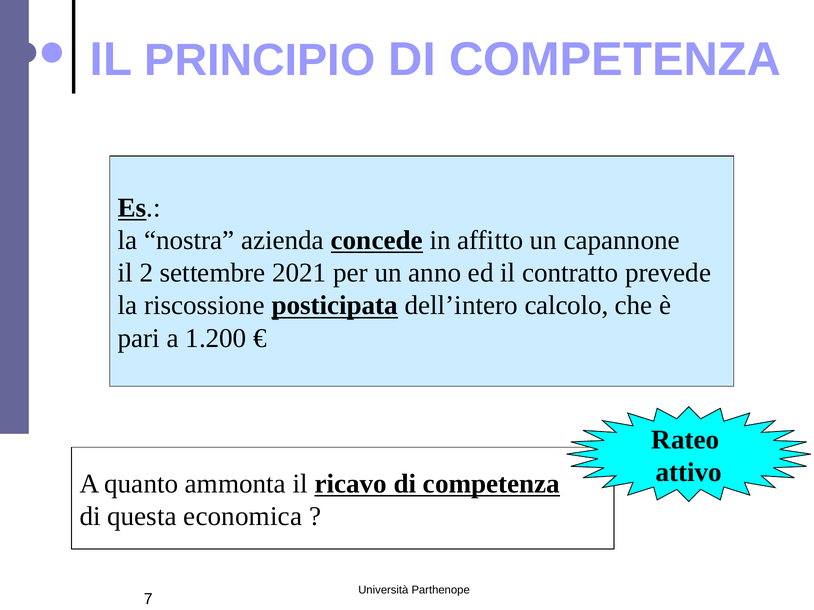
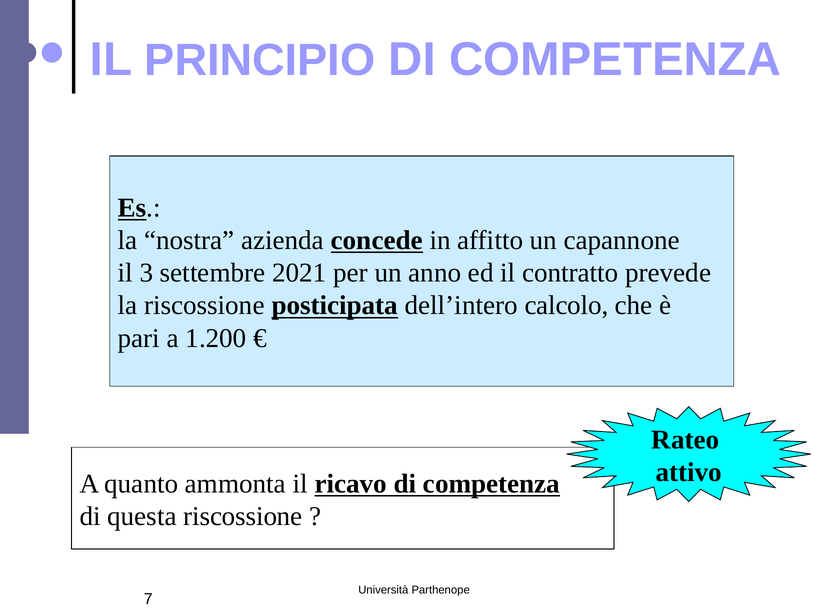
2: 2 -> 3 (146, 273)
questa economica: economica -> riscossione (243, 517)
